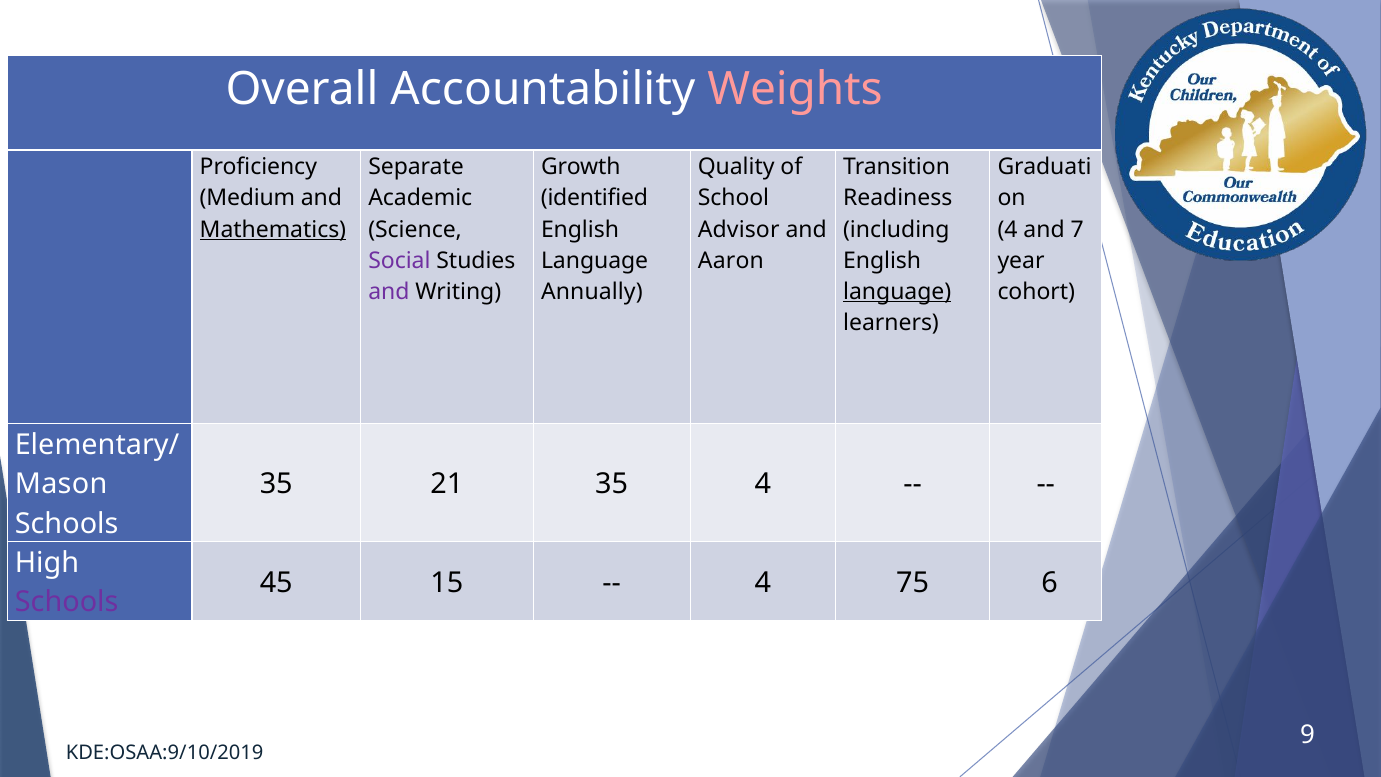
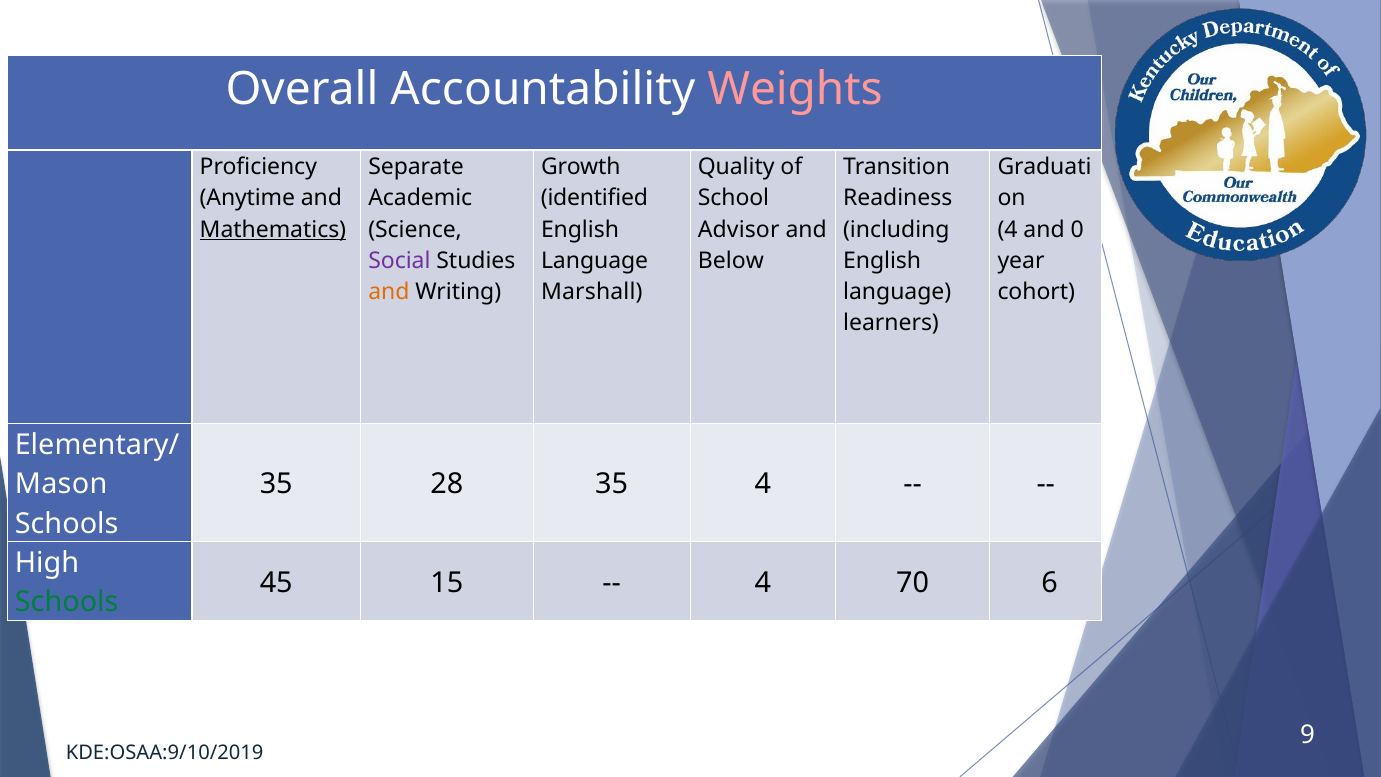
Medium: Medium -> Anytime (247, 198)
7: 7 -> 0 (1077, 229)
Aaron: Aaron -> Below (731, 261)
and colour: purple -> orange (389, 292)
Annually: Annually -> Marshall (592, 292)
language underline: present -> none (897, 292)
21: 21 -> 28 (447, 484)
75: 75 -> 70 (913, 583)
Schools colour: purple -> green (67, 602)
